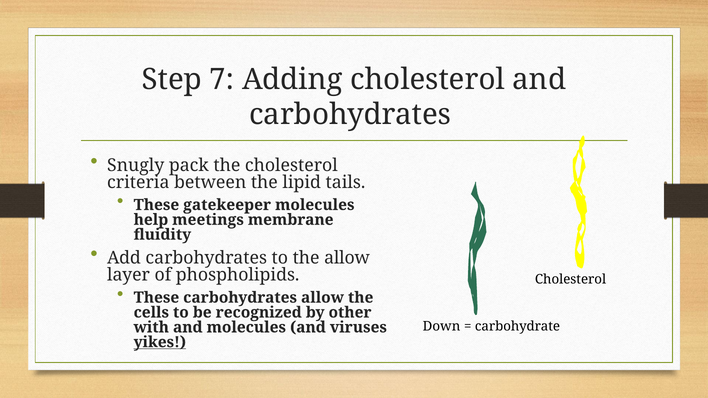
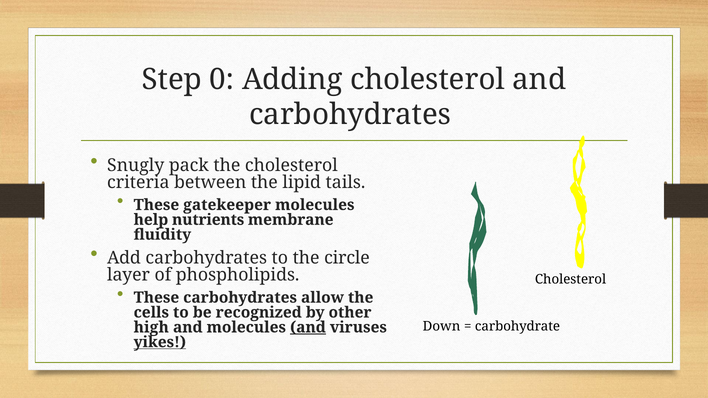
7: 7 -> 0 (222, 79)
meetings: meetings -> nutrients (208, 220)
the allow: allow -> circle (347, 258)
with: with -> high (151, 327)
and underline: none -> present (308, 327)
